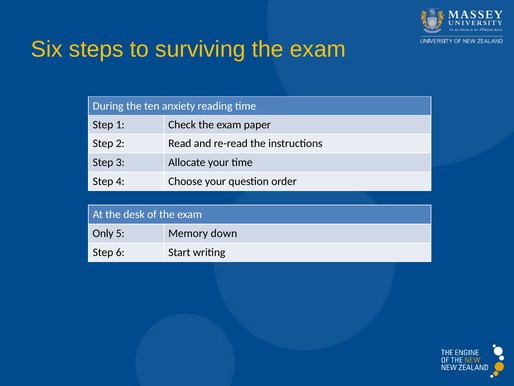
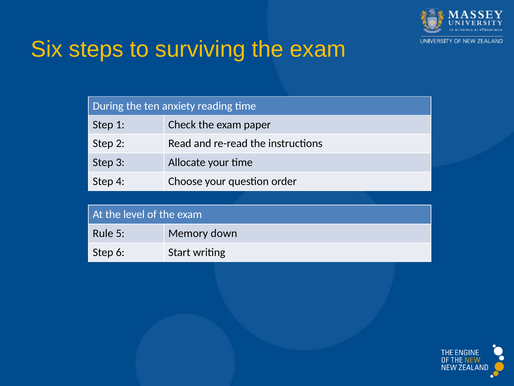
desk: desk -> level (134, 214)
Only: Only -> Rule (103, 233)
